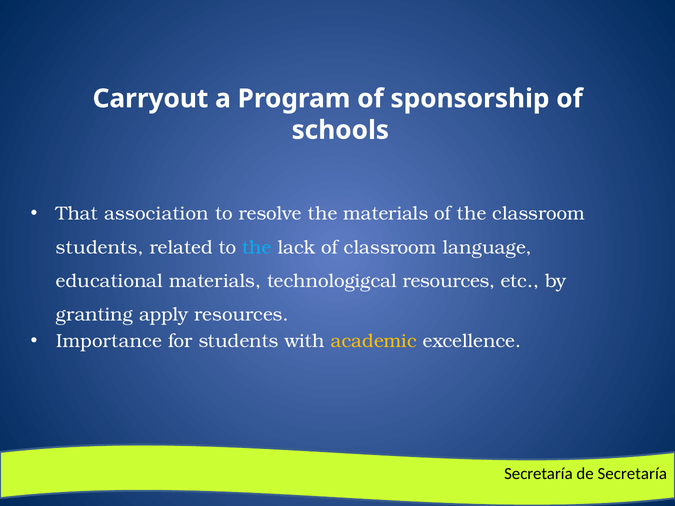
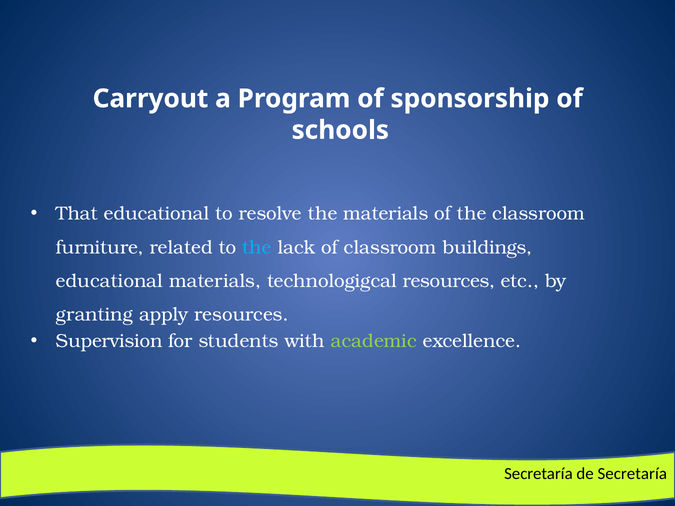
That association: association -> educational (157, 214)
students: students -> furniture (100, 247)
language: language -> buildings (487, 247)
Importance: Importance -> Supervision (109, 341)
academic colour: yellow -> light green (374, 341)
